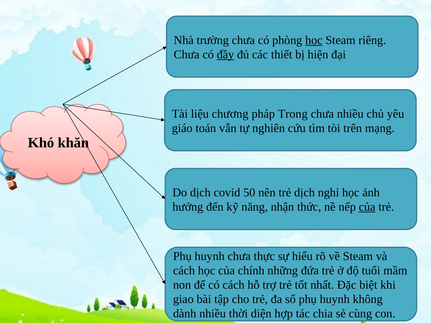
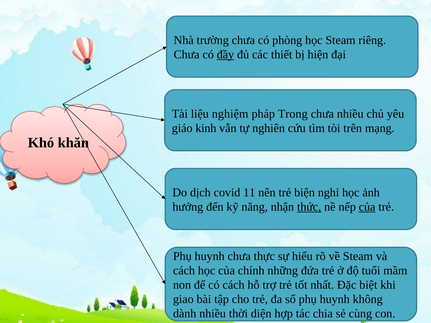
học underline: present -> none (314, 40)
chương: chương -> nghiệm (230, 114)
toán: toán -> kinh (206, 128)
50: 50 -> 11 (249, 193)
trẻ dịch: dịch -> biện (305, 193)
thức underline: none -> present (309, 207)
